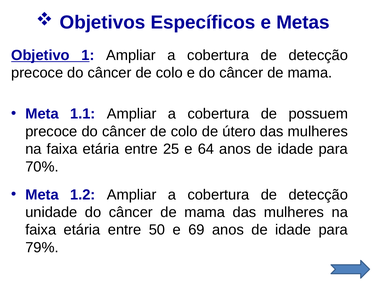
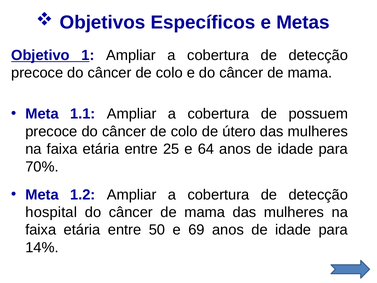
unidade: unidade -> hospital (51, 212)
79%: 79% -> 14% (42, 247)
